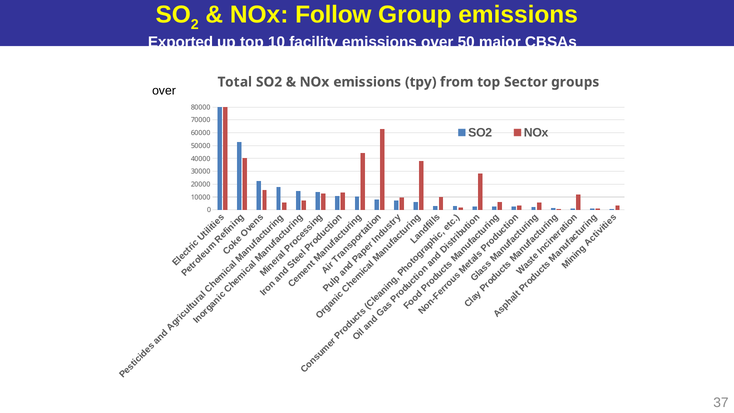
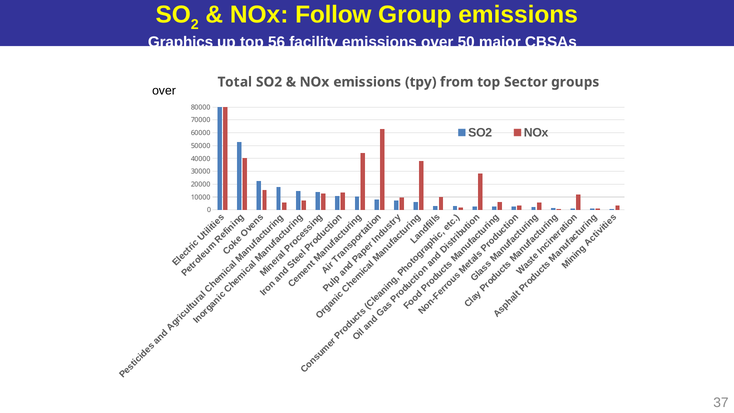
Exported: Exported -> Graphics (181, 42)
10: 10 -> 56 (277, 42)
